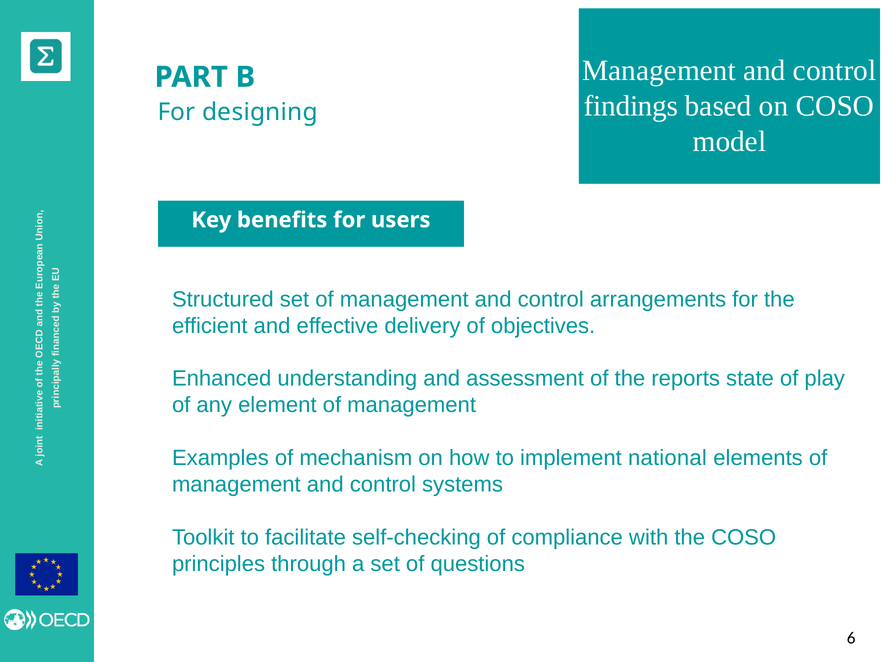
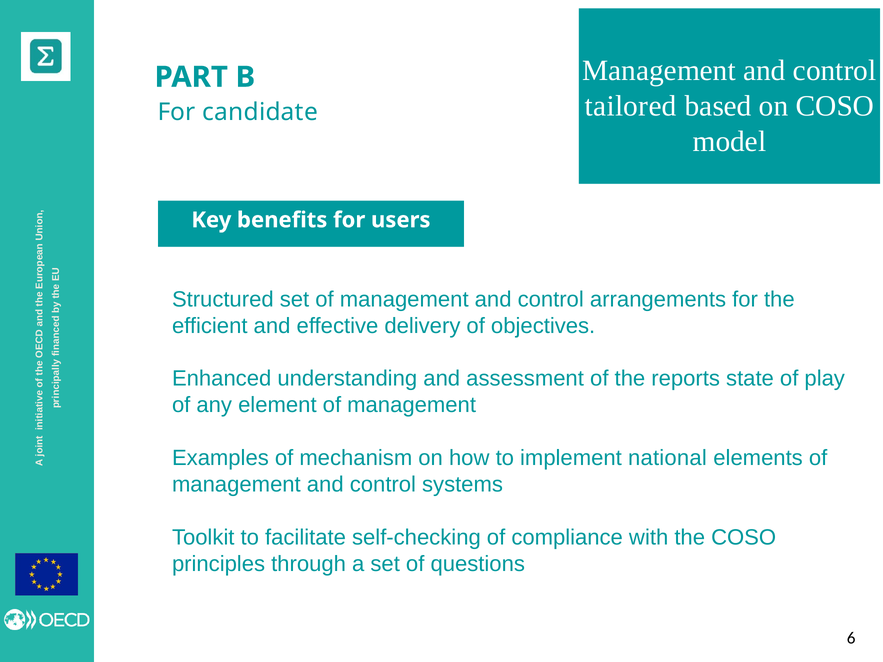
findings: findings -> tailored (631, 106)
designing: designing -> candidate (260, 112)
